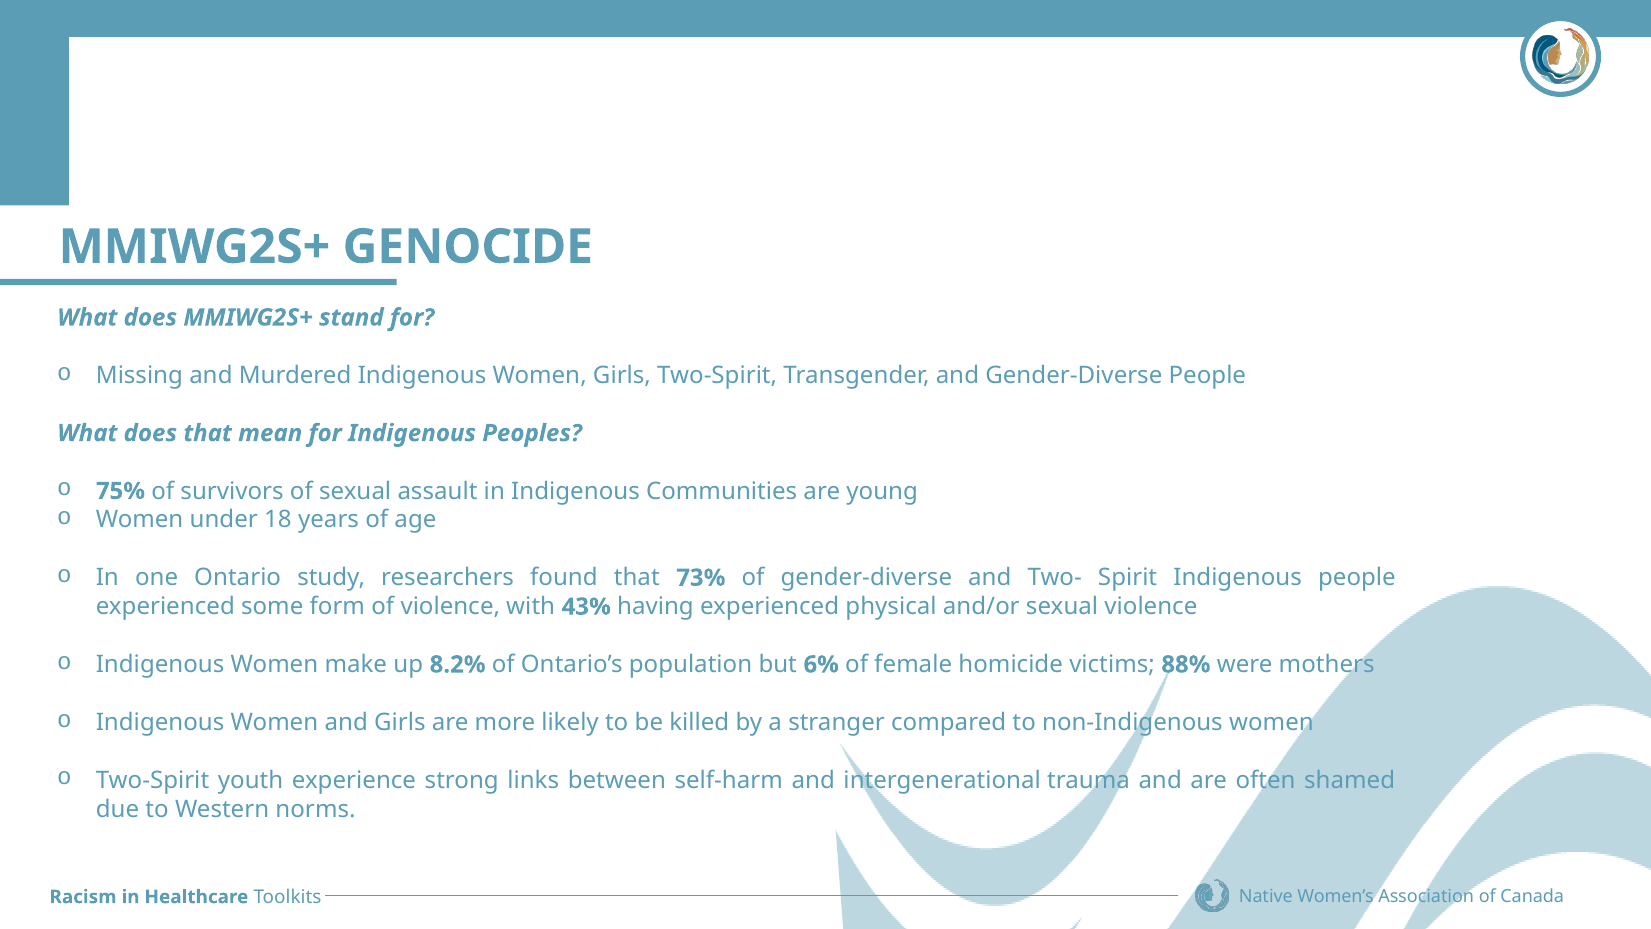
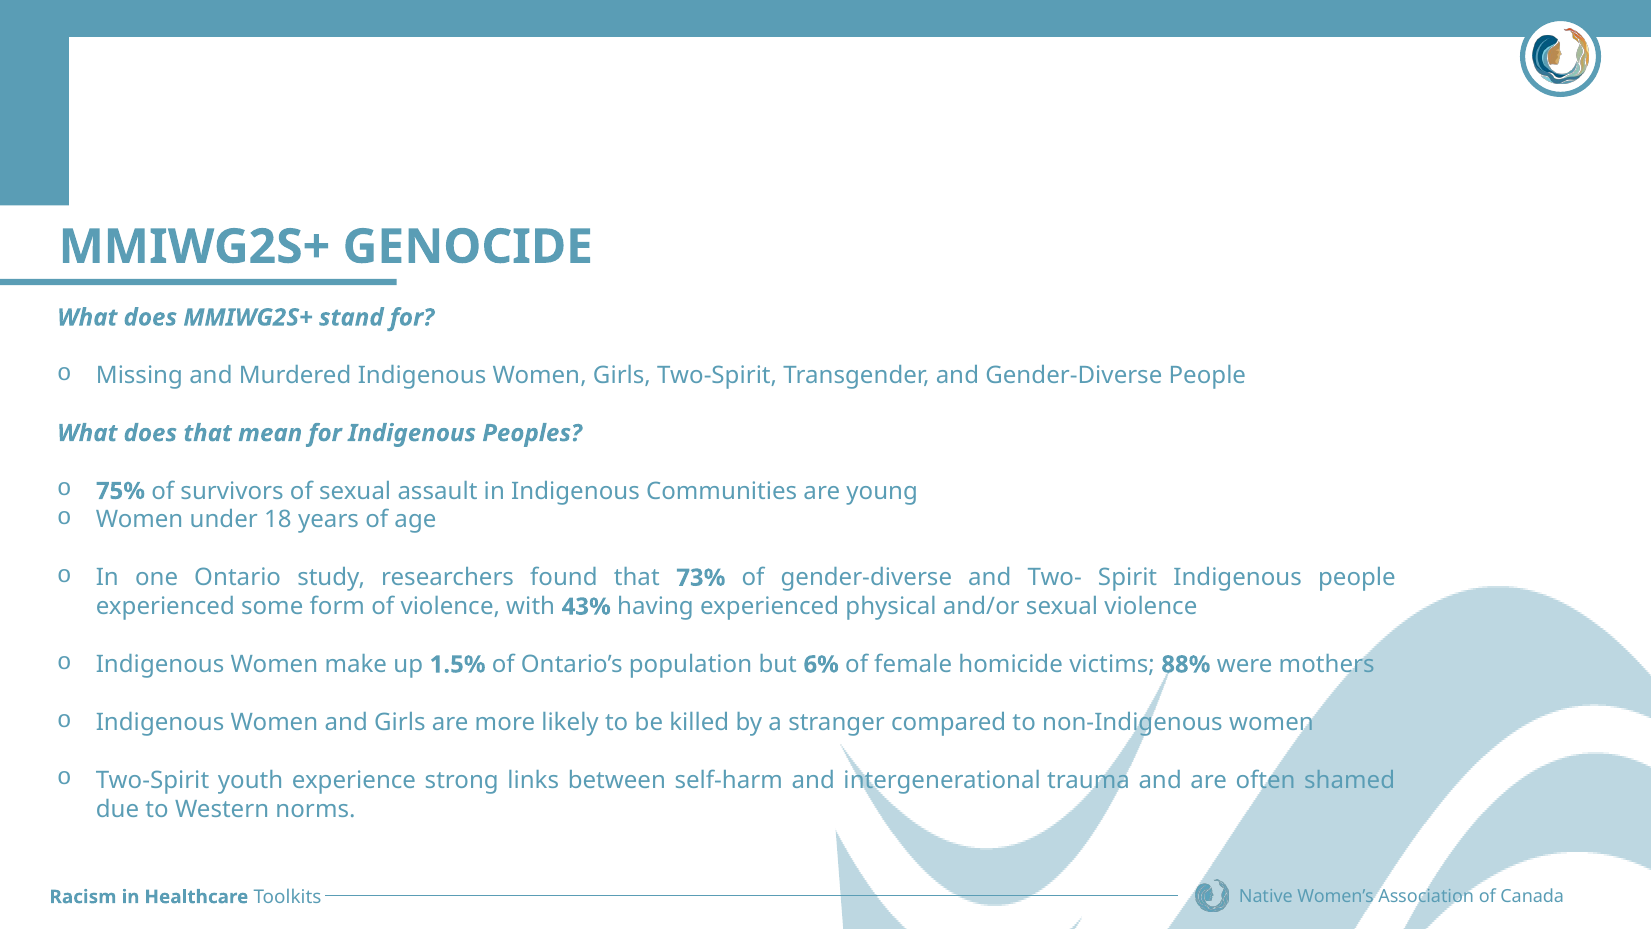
8.2%: 8.2% -> 1.5% (458, 664)
